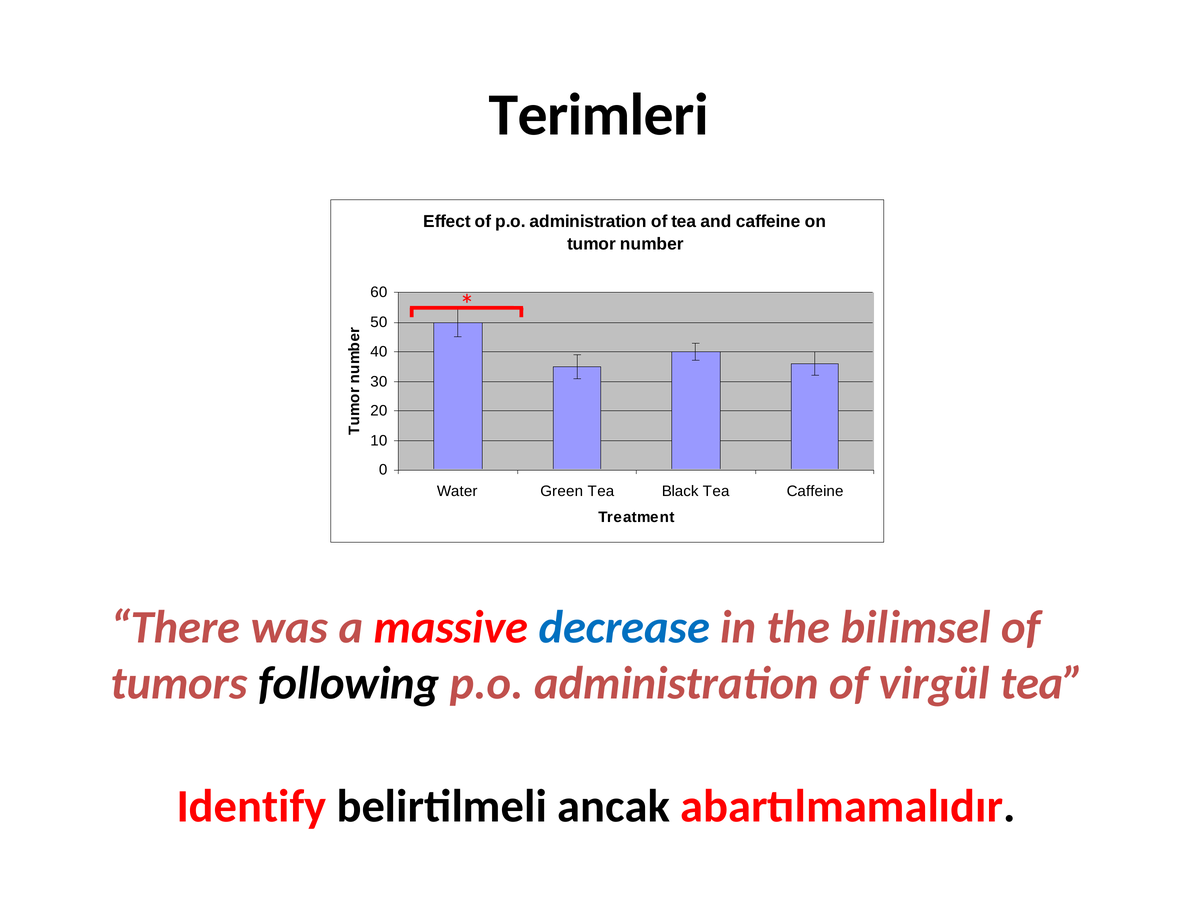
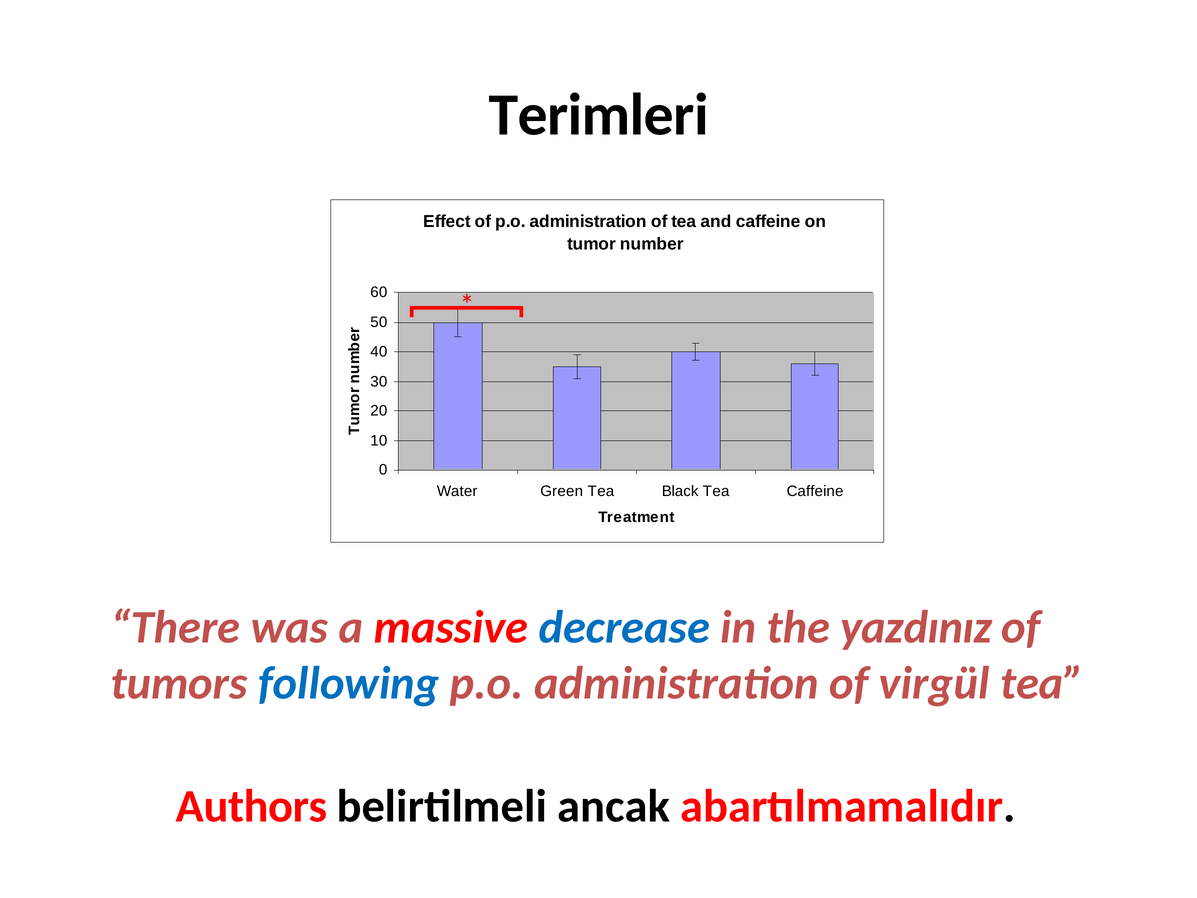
bilimsel: bilimsel -> yazdınız (916, 627)
following colour: black -> blue (349, 683)
Identify: Identify -> Authors (252, 806)
